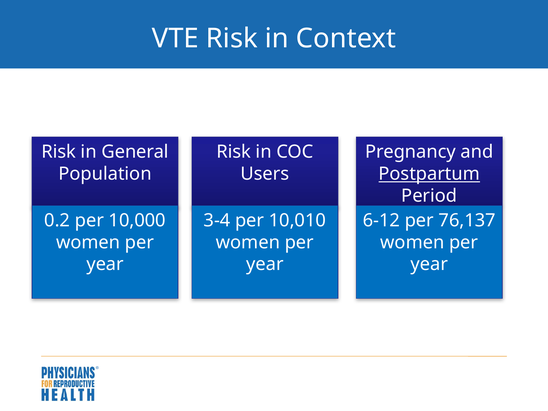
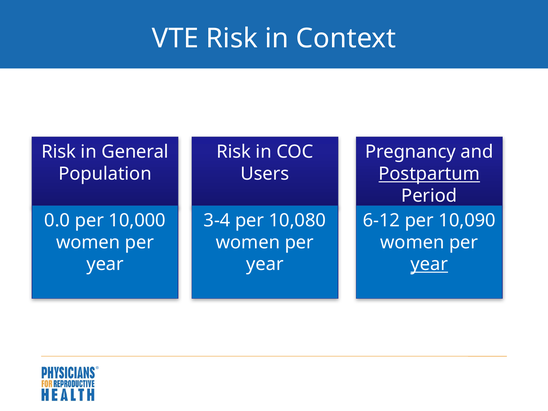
0.2: 0.2 -> 0.0 (57, 220)
10,010: 10,010 -> 10,080 (297, 220)
76,137: 76,137 -> 10,090 (467, 220)
year underline: none -> present (429, 264)
